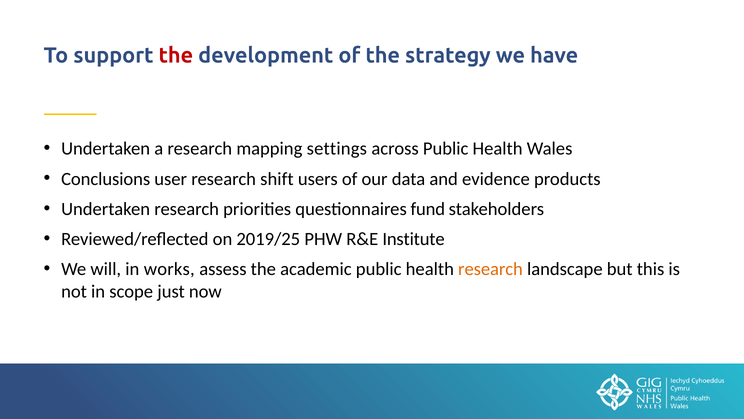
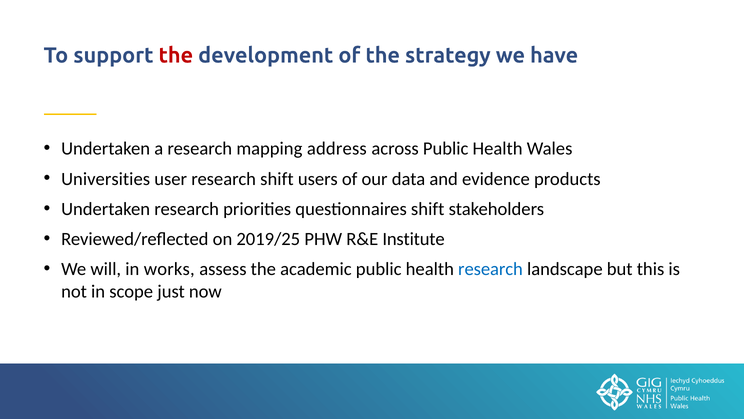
settings: settings -> address (337, 149)
Conclusions: Conclusions -> Universities (106, 179)
questionnaires fund: fund -> shift (428, 209)
research colour: orange -> blue (490, 269)
